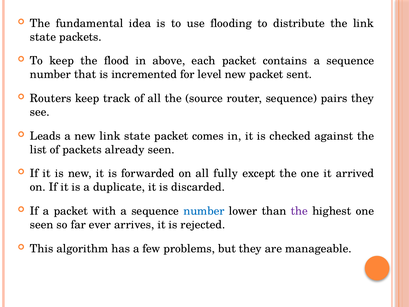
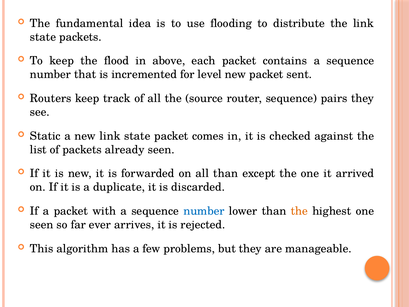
Leads: Leads -> Static (45, 136)
all fully: fully -> than (226, 173)
the colour: purple -> orange (299, 211)
